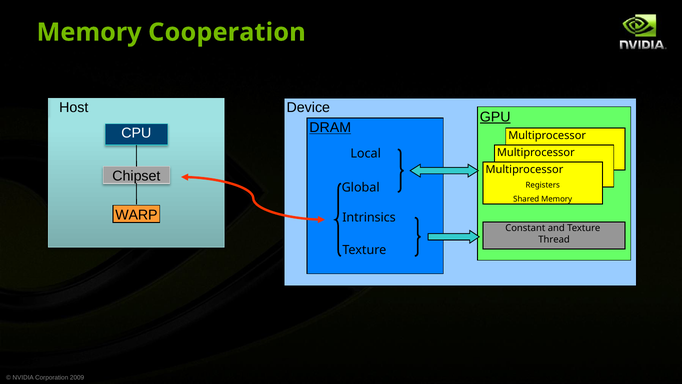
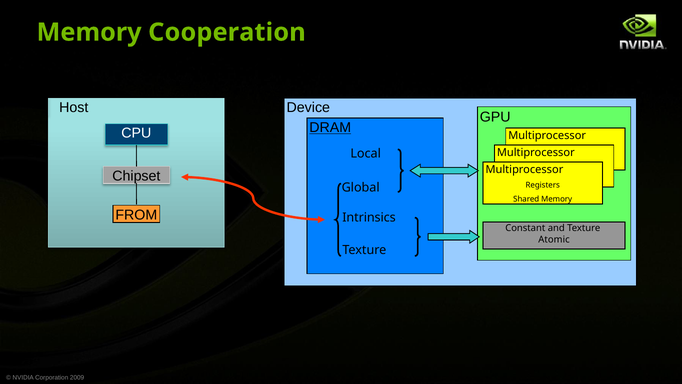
GPU underline: present -> none (495, 117)
WARP: WARP -> FROM (136, 215)
Thread: Thread -> Atomic (554, 239)
